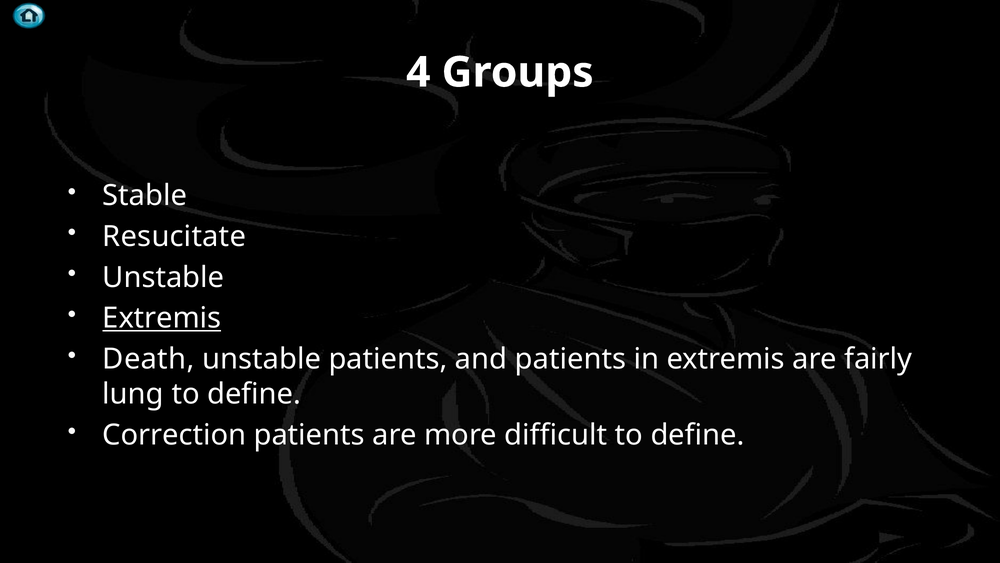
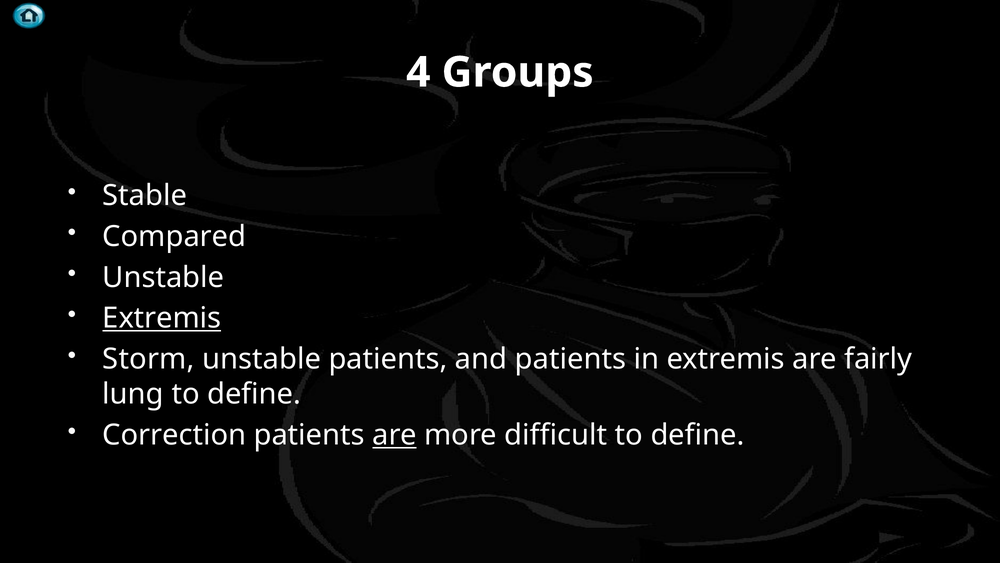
Resucitate: Resucitate -> Compared (174, 236)
Death: Death -> Storm (149, 359)
are underline: none -> present (395, 435)
